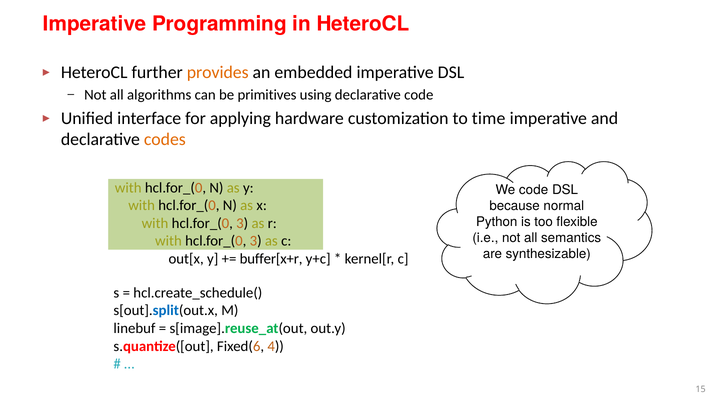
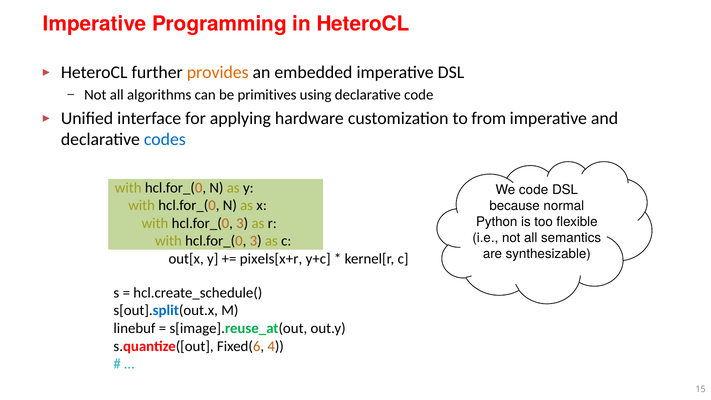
time: time -> from (489, 118)
codes colour: orange -> blue (165, 139)
buffer[x+r: buffer[x+r -> pixels[x+r (271, 259)
